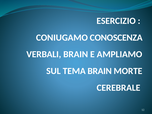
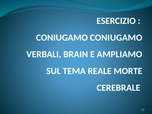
CONIUGAMO CONOSCENZA: CONOSCENZA -> CONIUGAMO (116, 38)
TEMA BRAIN: BRAIN -> REALE (100, 71)
